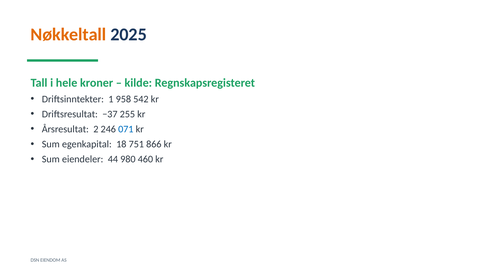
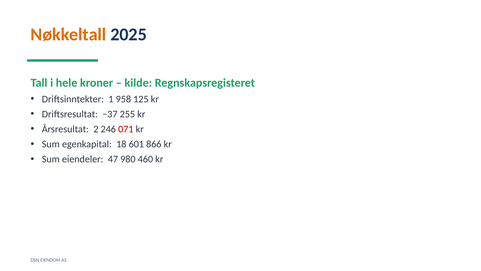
542: 542 -> 125 (141, 99)
071 colour: blue -> red (126, 129)
751: 751 -> 601 (136, 144)
44: 44 -> 47 (113, 159)
